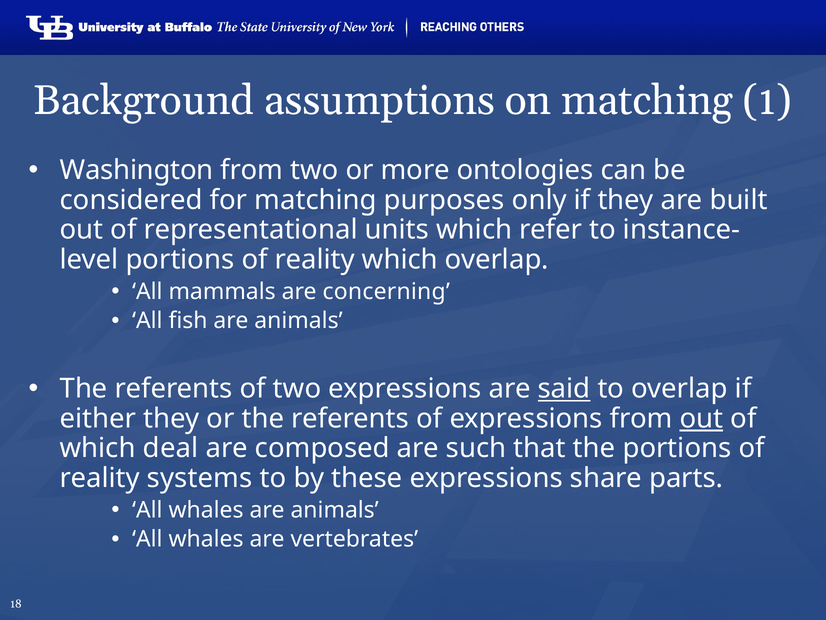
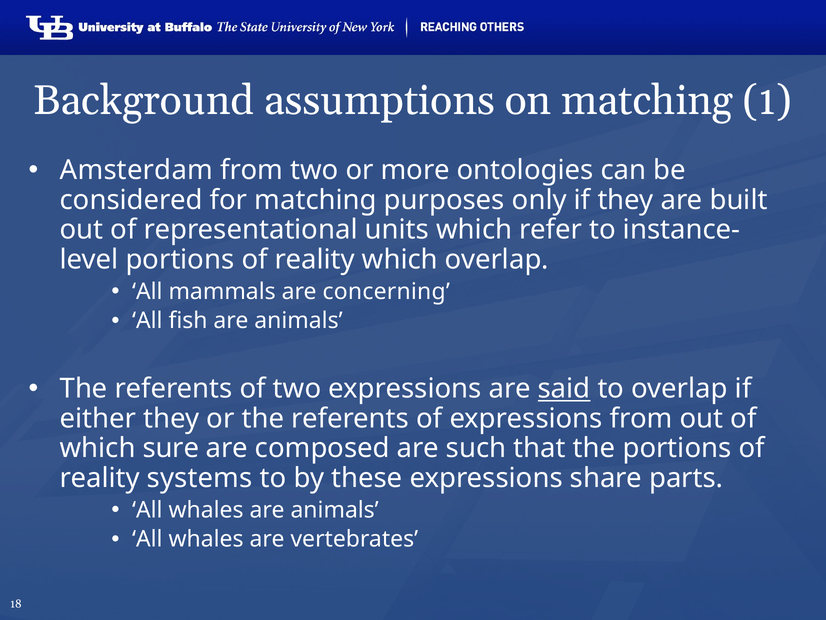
Washington: Washington -> Amsterdam (136, 170)
out underline: present -> none (701, 418)
deal: deal -> sure (171, 448)
